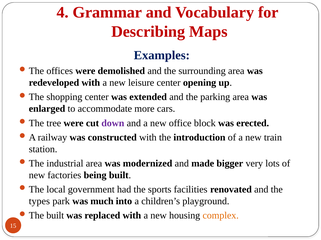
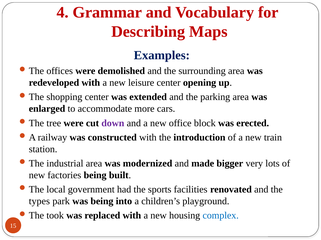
was much: much -> being (102, 202)
built: built -> took (55, 216)
complex colour: orange -> blue (221, 216)
